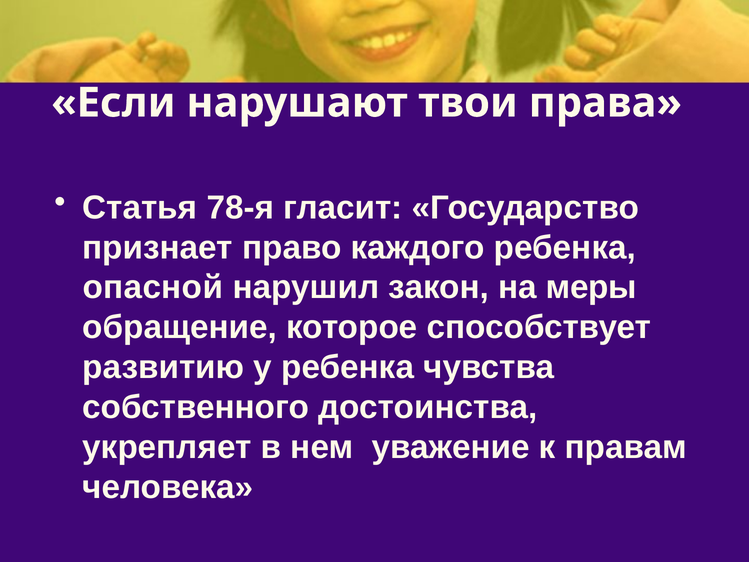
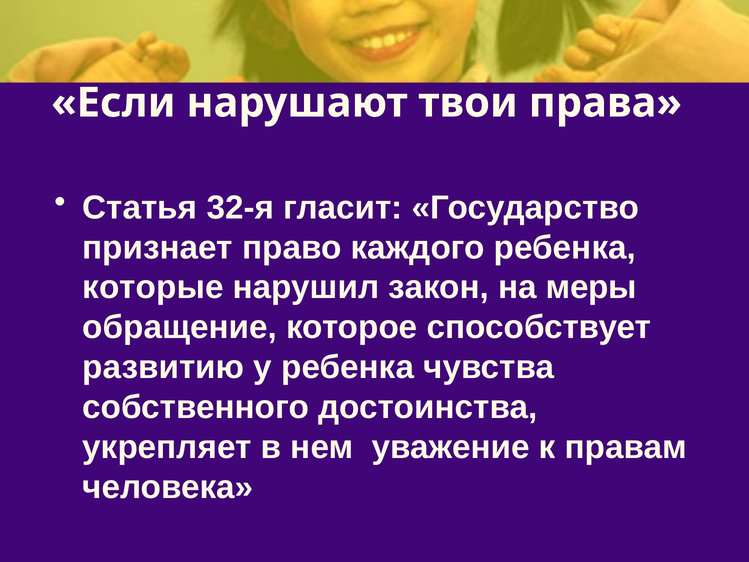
78-я: 78-я -> 32-я (240, 207)
опасной: опасной -> которые (153, 287)
